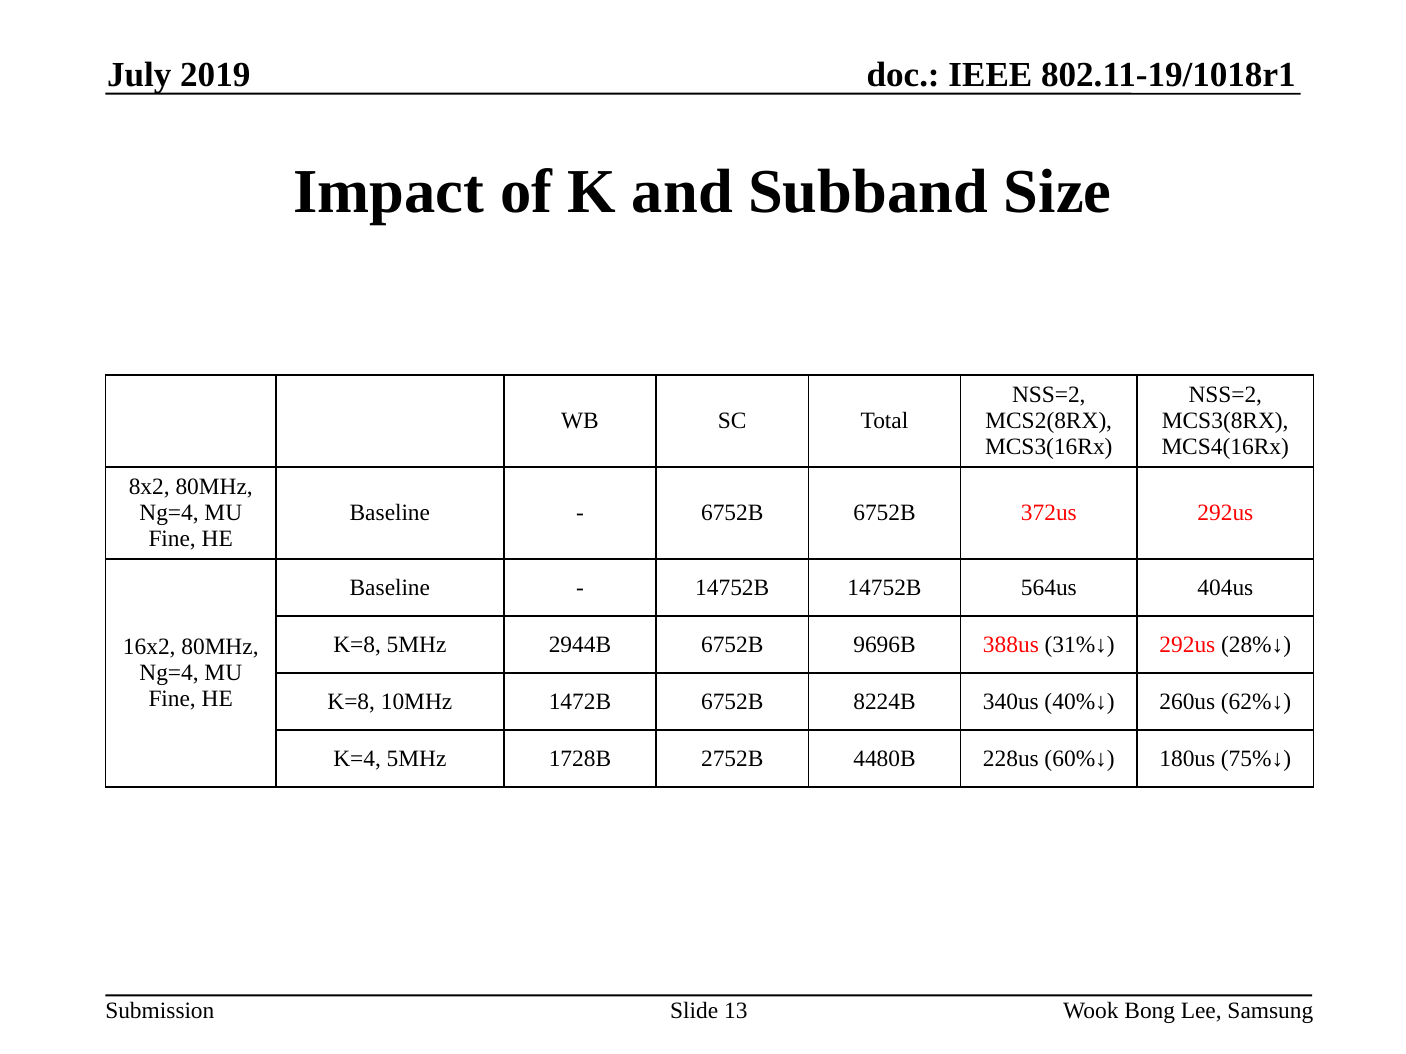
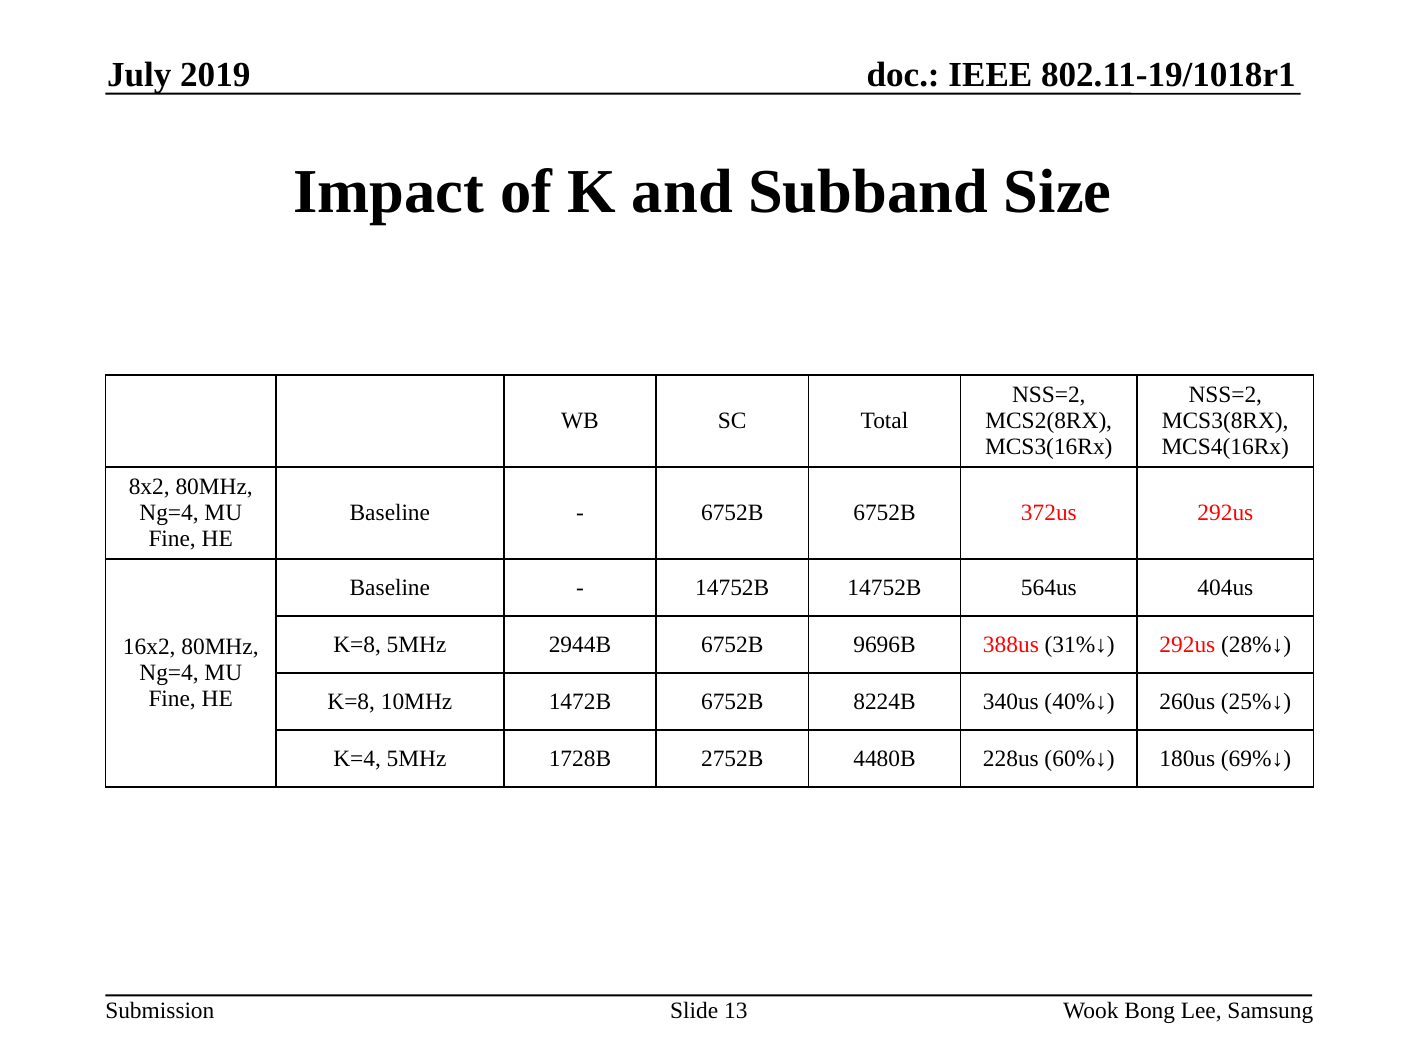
62%↓: 62%↓ -> 25%↓ (1256, 702)
75%↓: 75%↓ -> 69%↓ (1256, 759)
